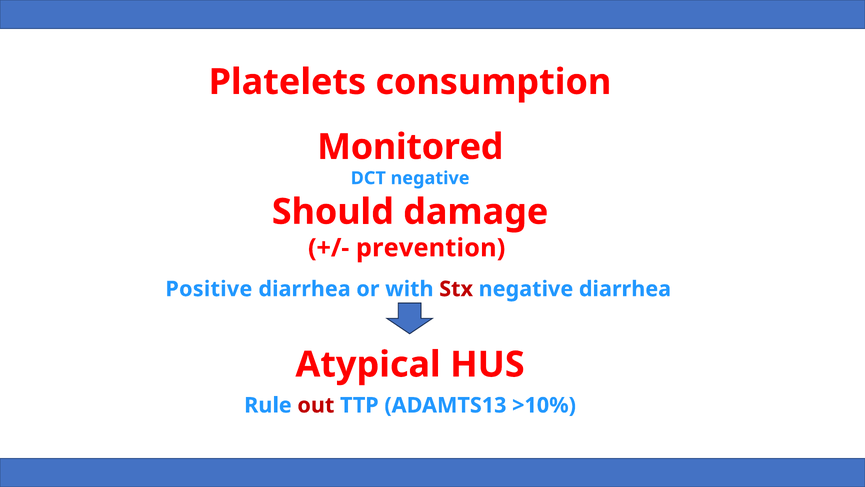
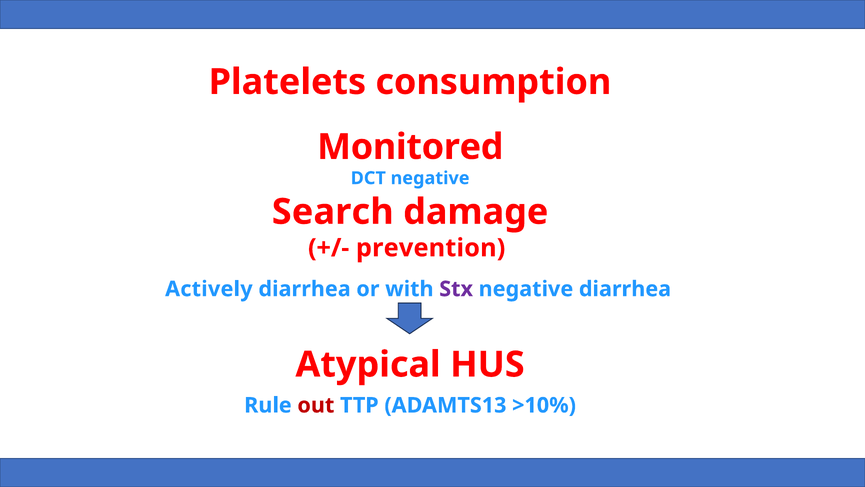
Should: Should -> Search (333, 212)
Positive: Positive -> Actively (209, 289)
Stx colour: red -> purple (456, 289)
